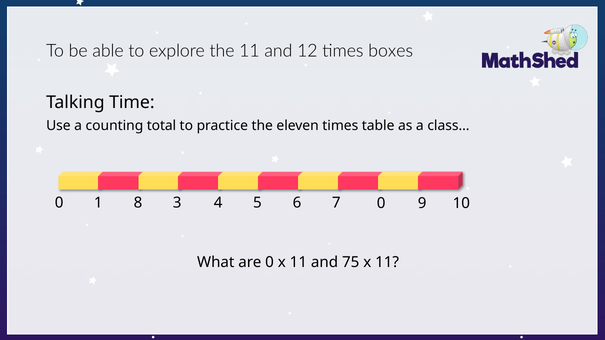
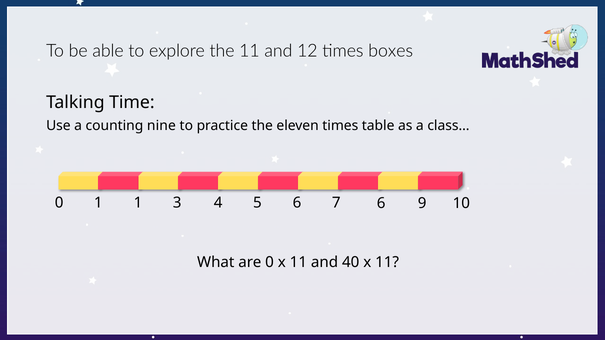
total: total -> nine (161, 126)
1 8: 8 -> 1 (138, 203)
7 0: 0 -> 6 (381, 203)
75: 75 -> 40 (351, 263)
